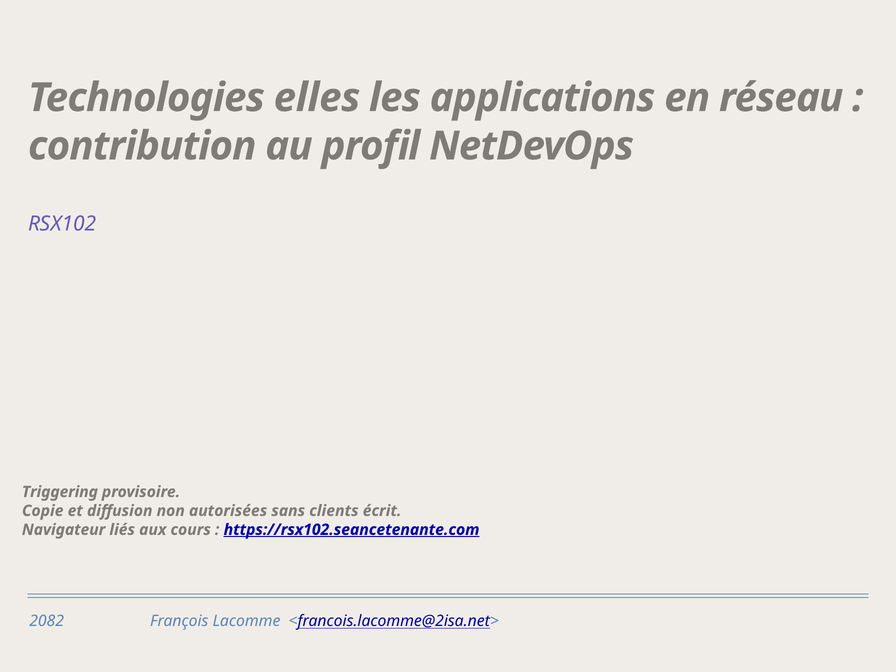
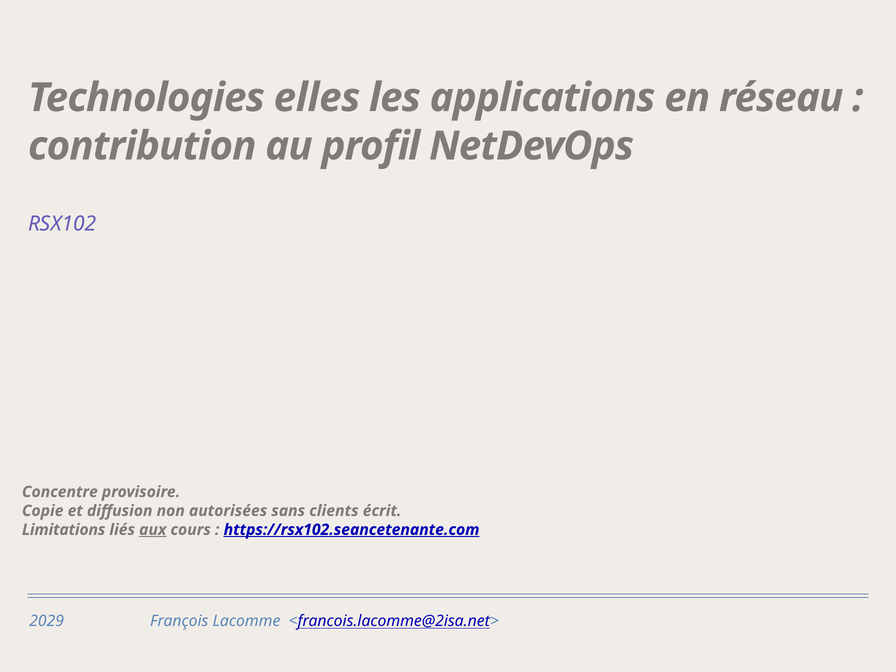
Triggering: Triggering -> Concentre (60, 492)
Navigateur: Navigateur -> Limitations (64, 530)
aux underline: none -> present (153, 530)
2082: 2082 -> 2029 (47, 621)
